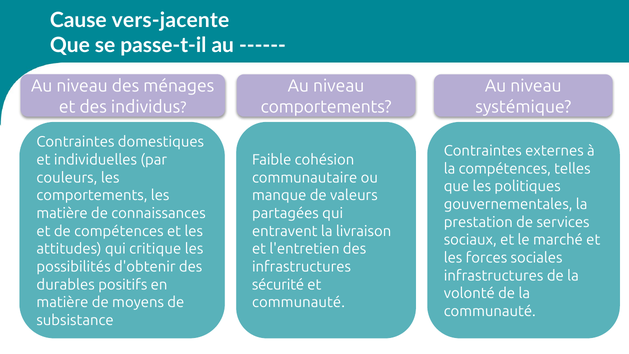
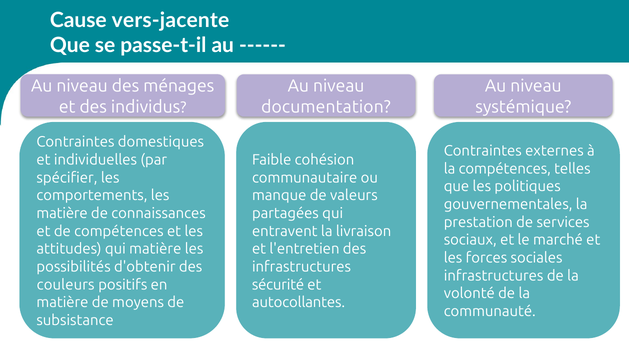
comportements: comportements -> documentation (326, 107)
couleurs: couleurs -> spécifier (67, 178)
qui critique: critique -> matière (155, 249)
durables: durables -> couleurs (66, 285)
communauté: communauté -> autocollantes (299, 302)
